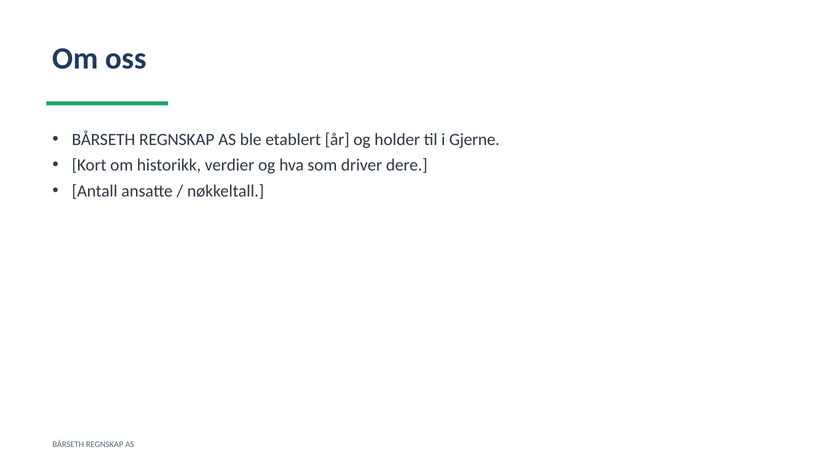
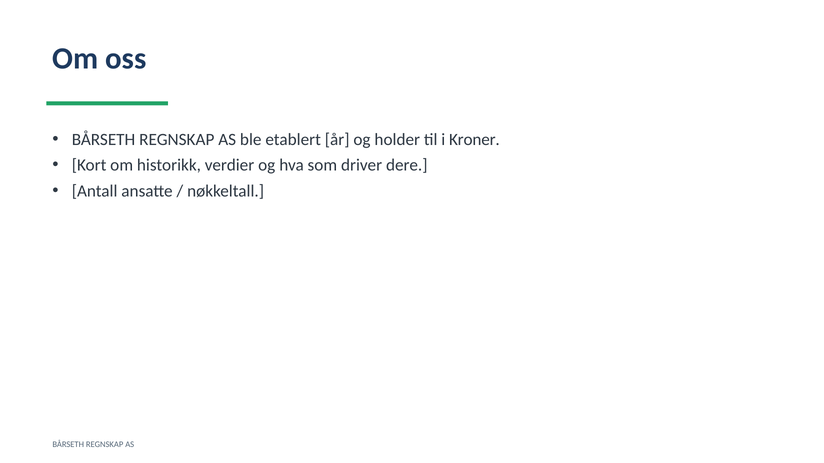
Gjerne: Gjerne -> Kroner (474, 140)
